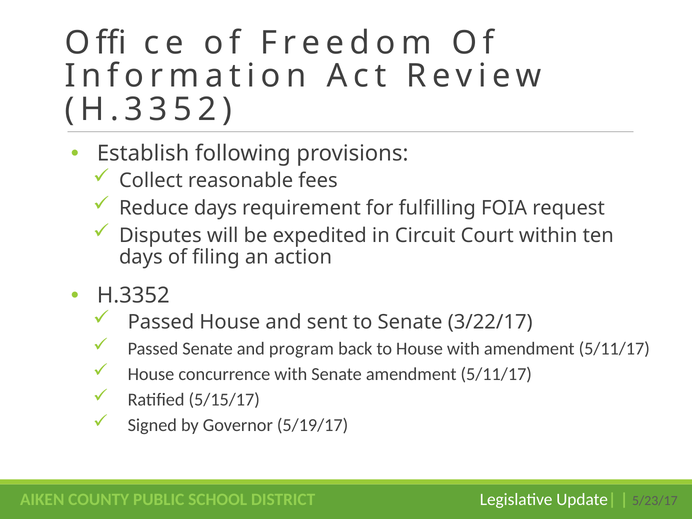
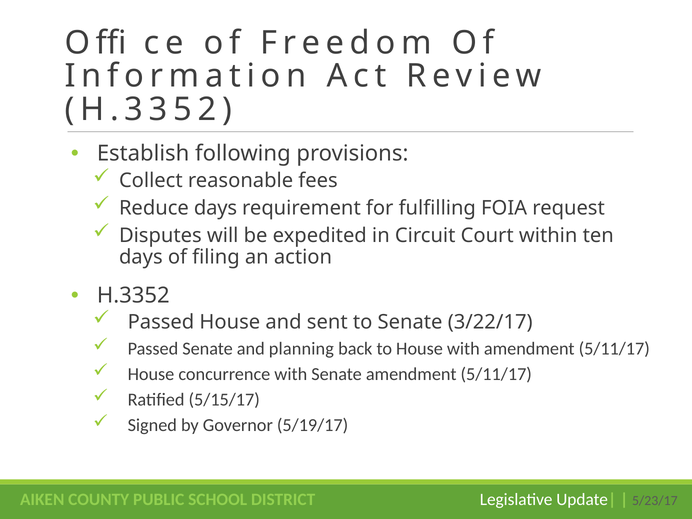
program: program -> planning (301, 349)
